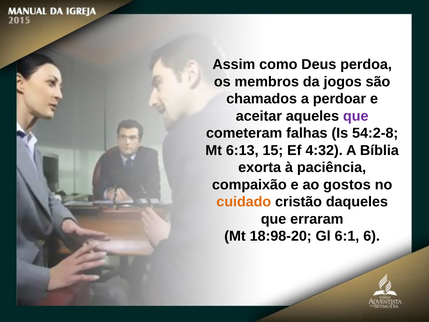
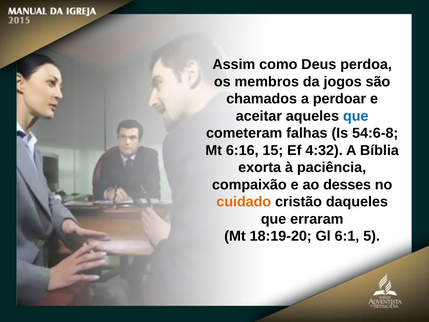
que colour: purple -> blue (356, 116)
54:2-8: 54:2-8 -> 54:6-8 (375, 133)
6:13: 6:13 -> 6:16 (242, 150)
gostos: gostos -> desses (347, 185)
18:98-20: 18:98-20 -> 18:19-20 (281, 236)
6: 6 -> 5 (372, 236)
